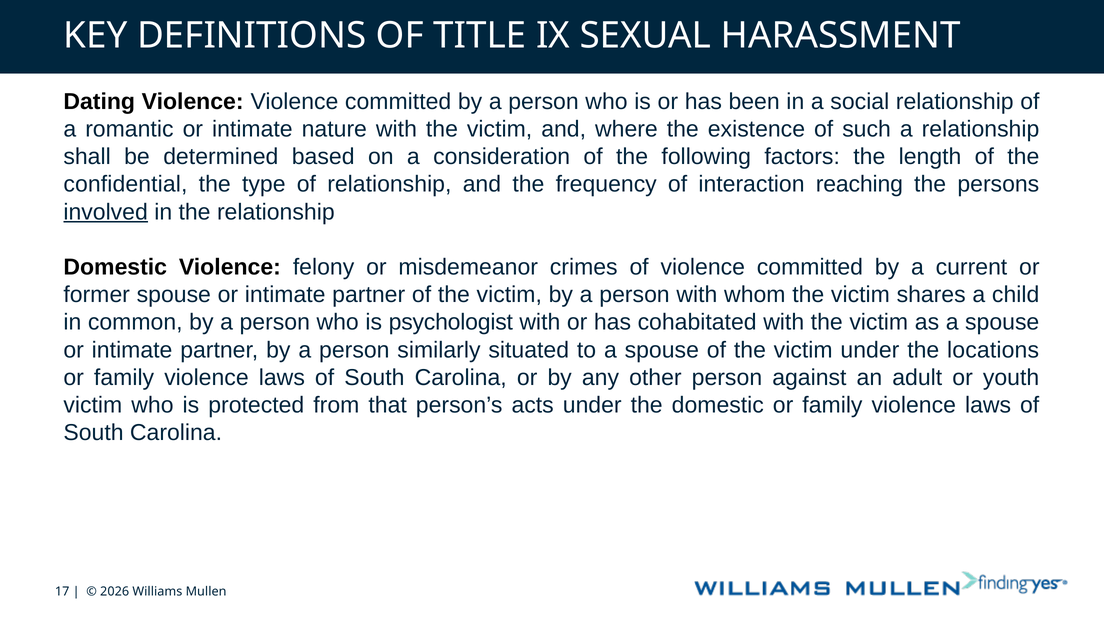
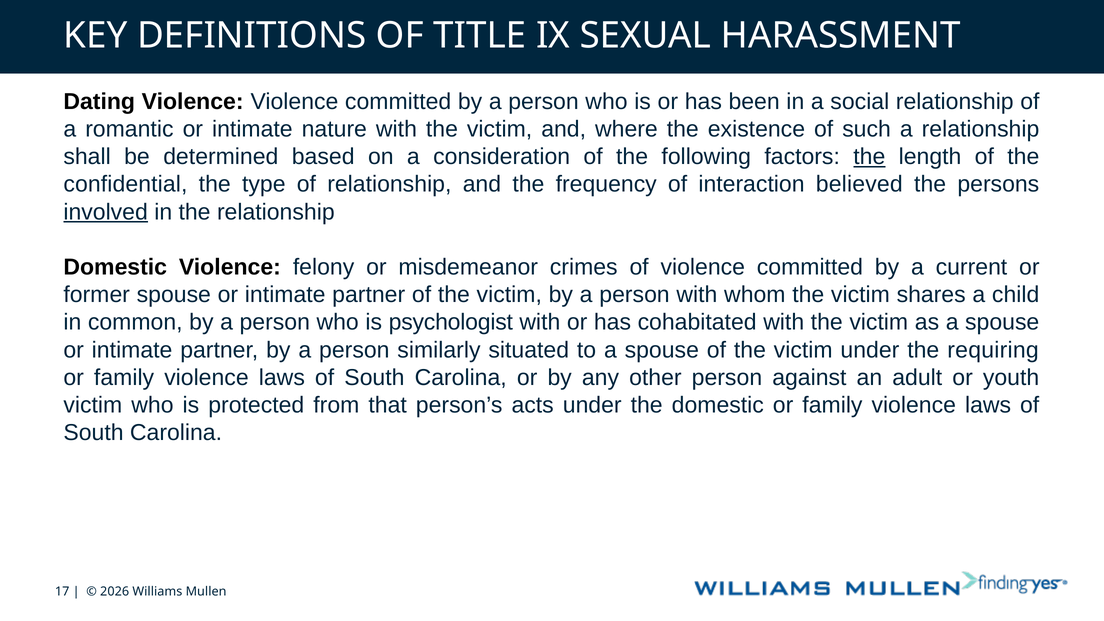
the underline: none -> present (869, 157)
reaching: reaching -> believed (859, 184)
locations: locations -> requiring (993, 350)
